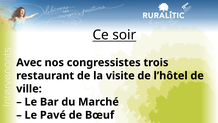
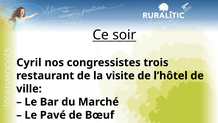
Avec: Avec -> Cyril (29, 62)
